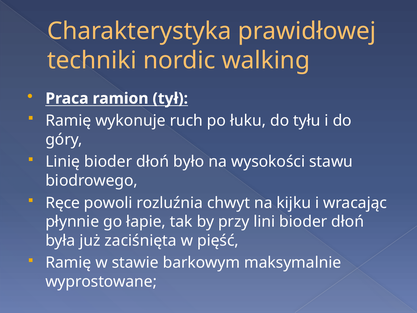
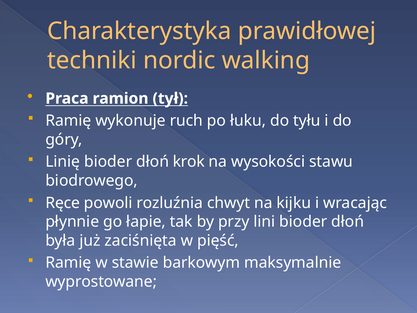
było: było -> krok (189, 162)
